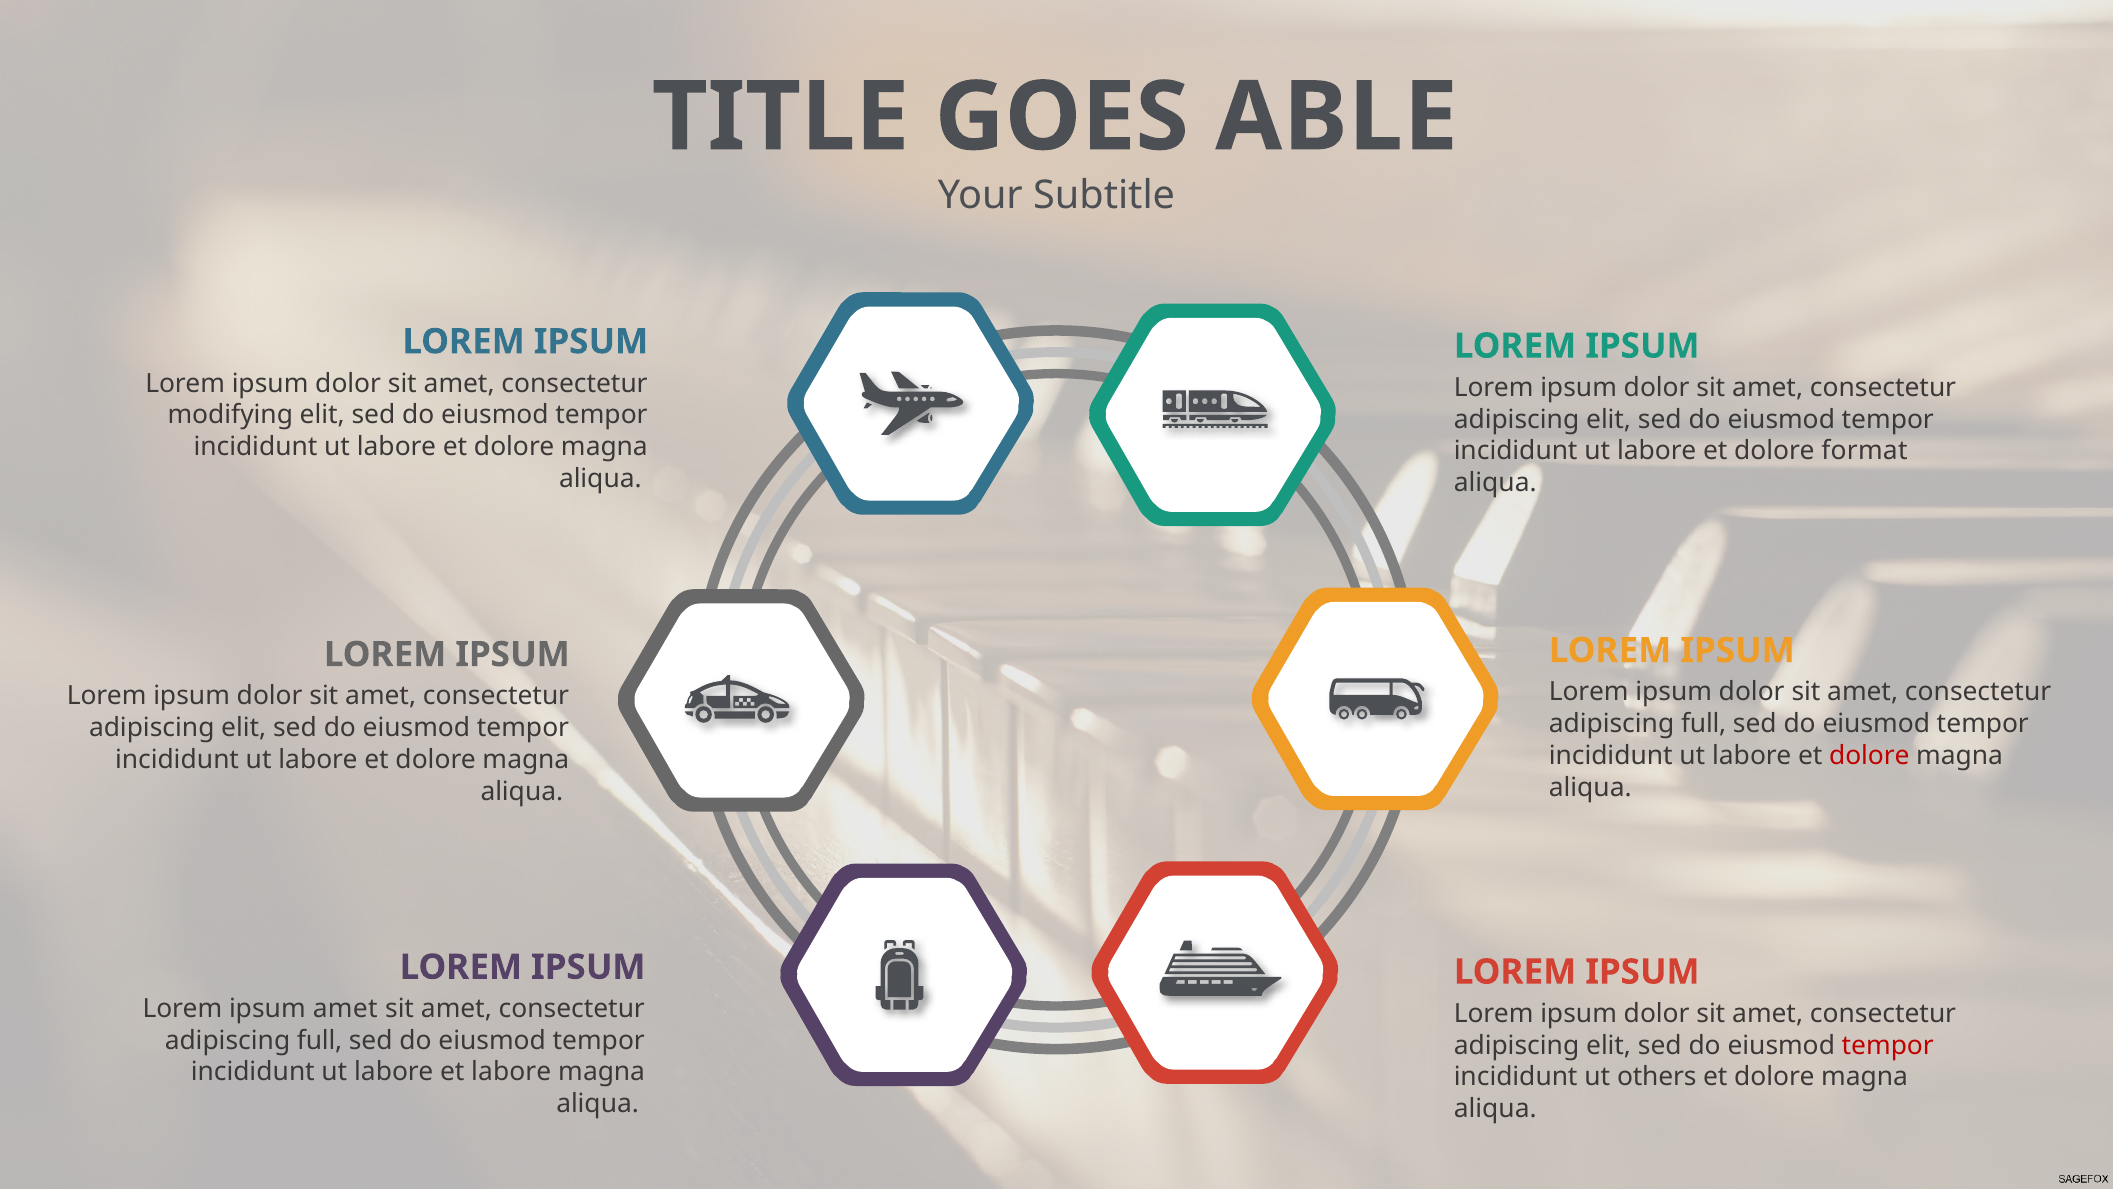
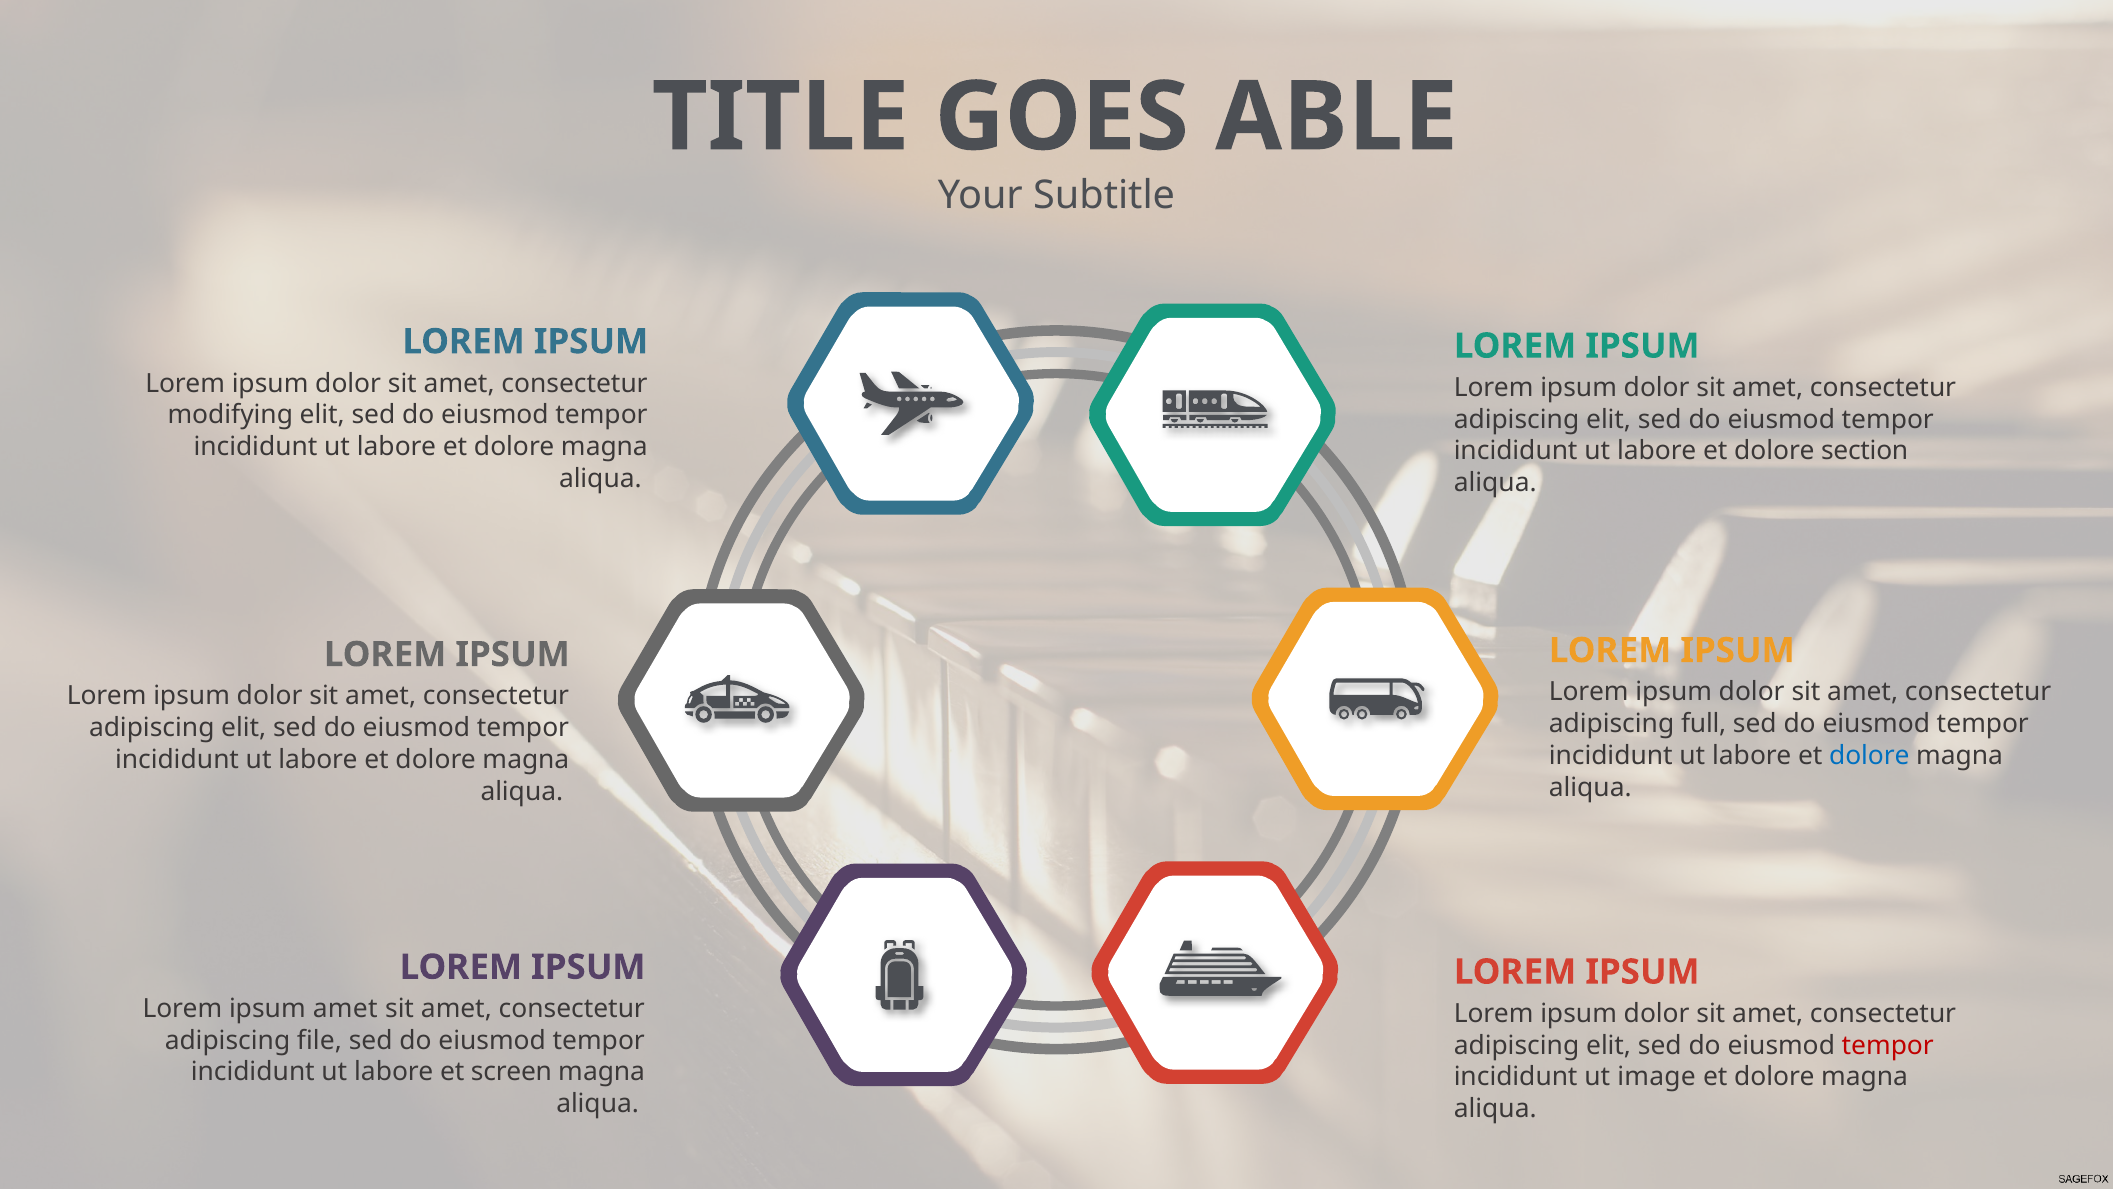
format: format -> section (1865, 451)
dolore colour: red -> blue (1869, 755)
full: full -> file (319, 1040)
et labore: labore -> screen (511, 1072)
others: others -> image (1656, 1077)
